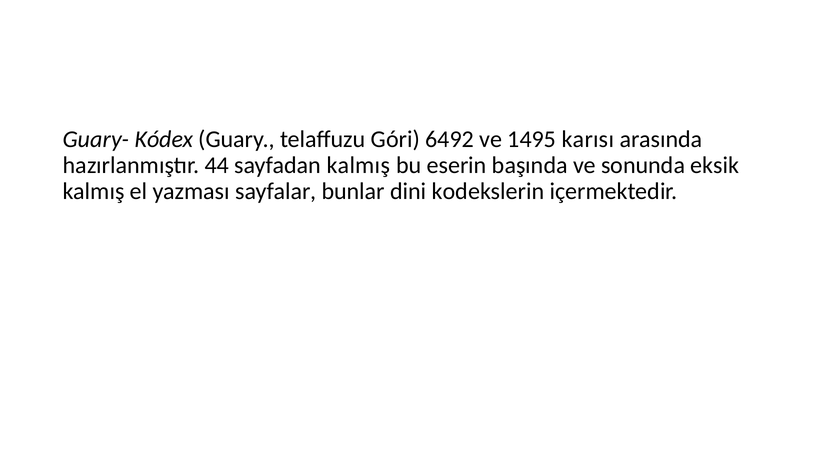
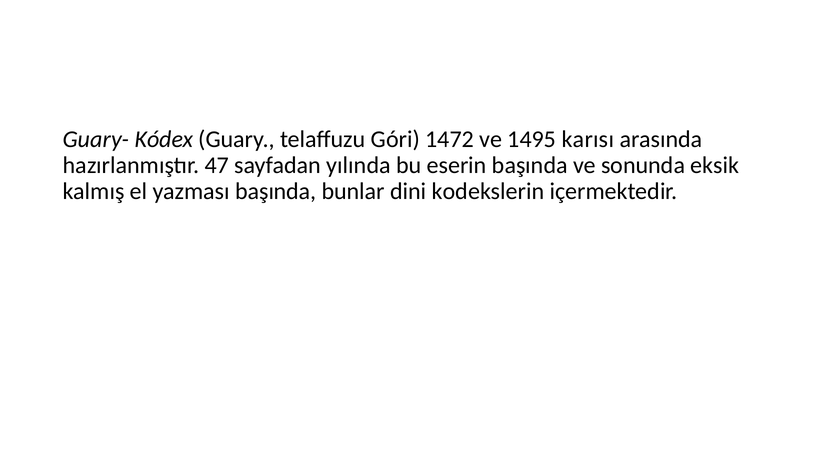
6492: 6492 -> 1472 (450, 139)
44: 44 -> 47 (217, 165)
sayfadan kalmış: kalmış -> yılında (359, 165)
yazması sayfalar: sayfalar -> başında (276, 191)
